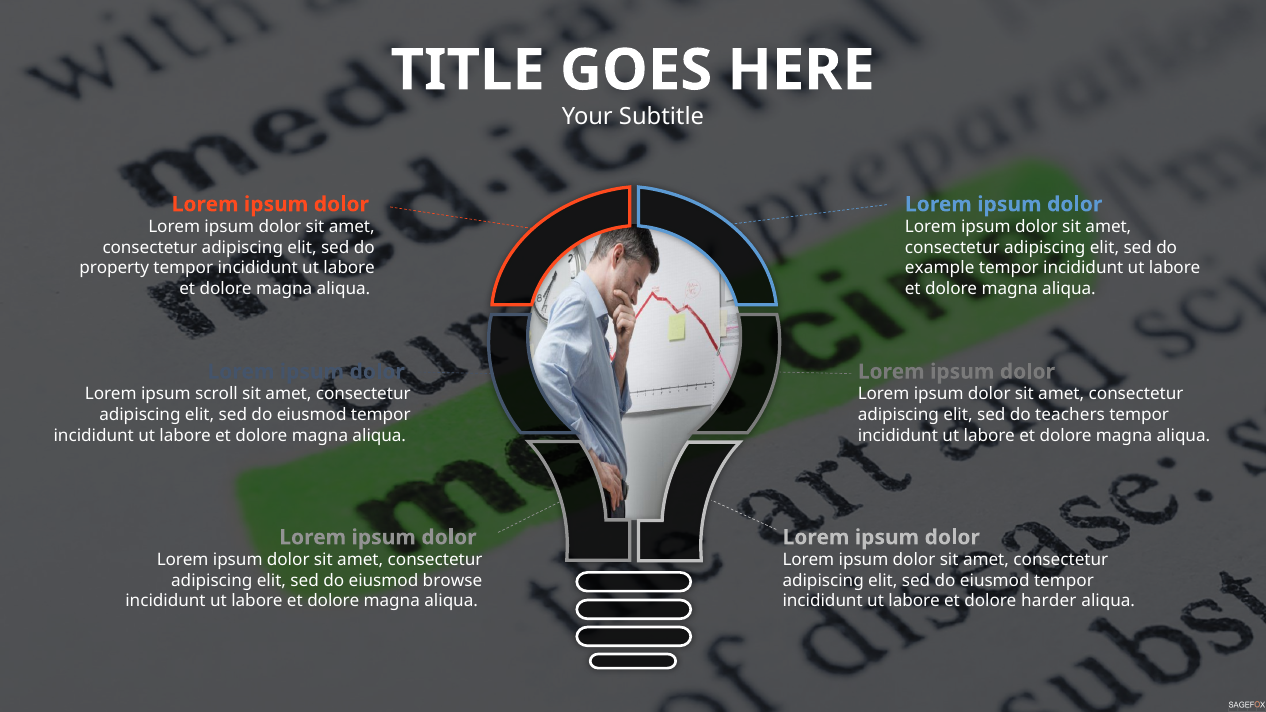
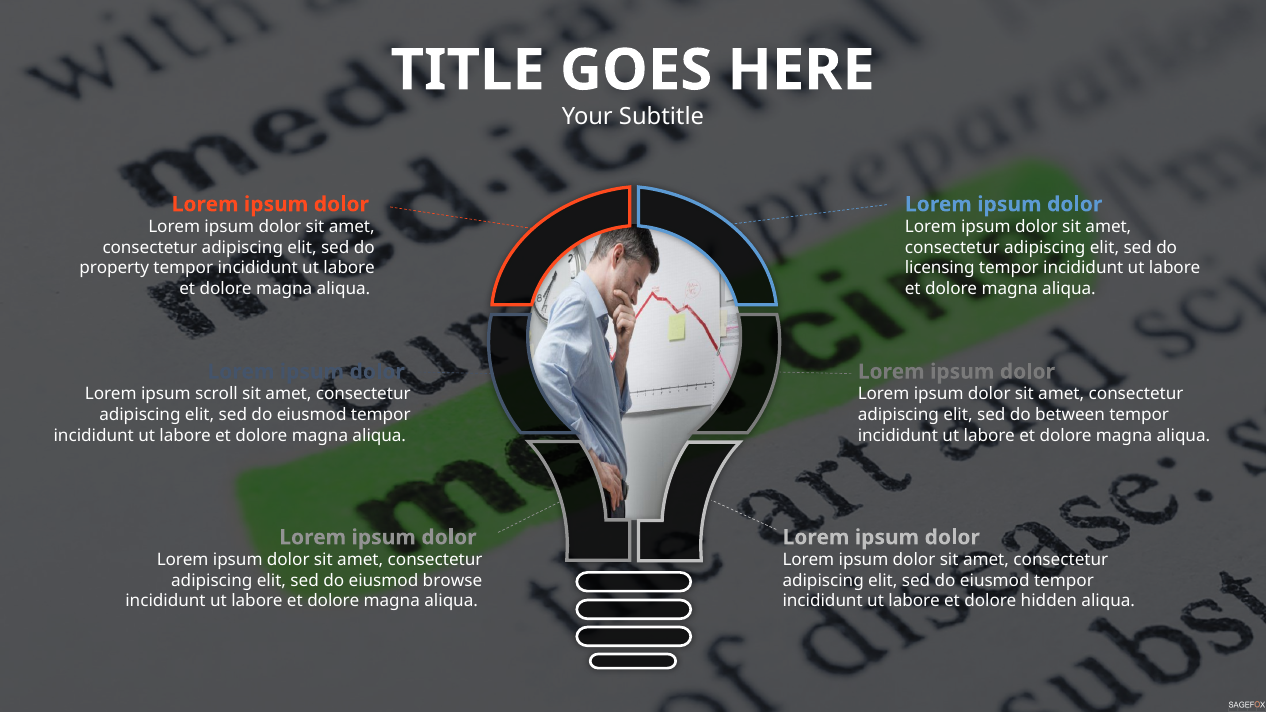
example: example -> licensing (940, 268)
teachers: teachers -> between (1070, 415)
harder: harder -> hidden (1049, 601)
